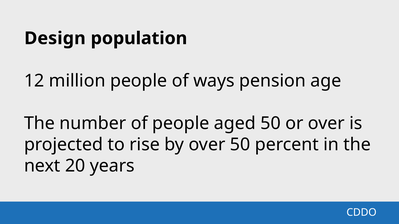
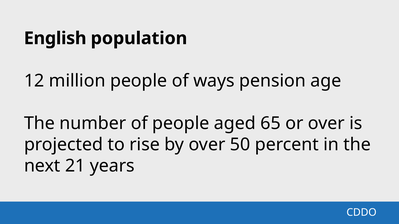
Design: Design -> English (55, 38)
aged 50: 50 -> 65 (271, 124)
20: 20 -> 21 (75, 166)
